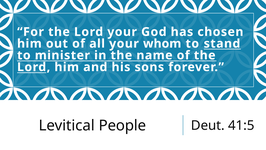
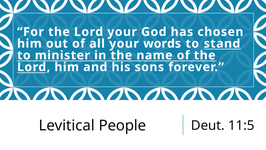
whom: whom -> words (162, 44)
41:5: 41:5 -> 11:5 (241, 125)
